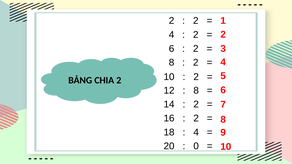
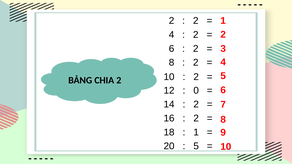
8: 8 -> 0 (196, 91)
4: 4 -> 1 (196, 132)
0: 0 -> 5 (196, 146)
